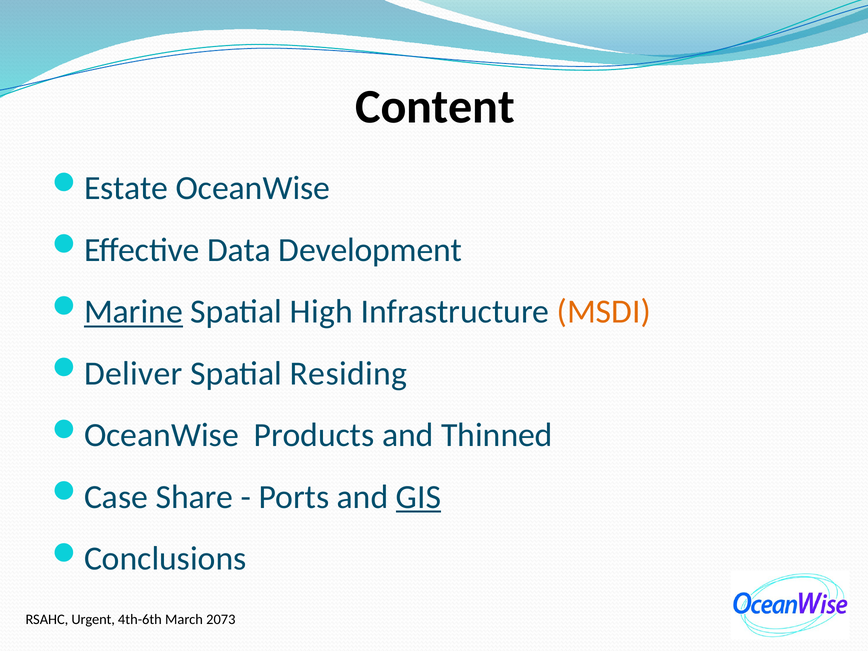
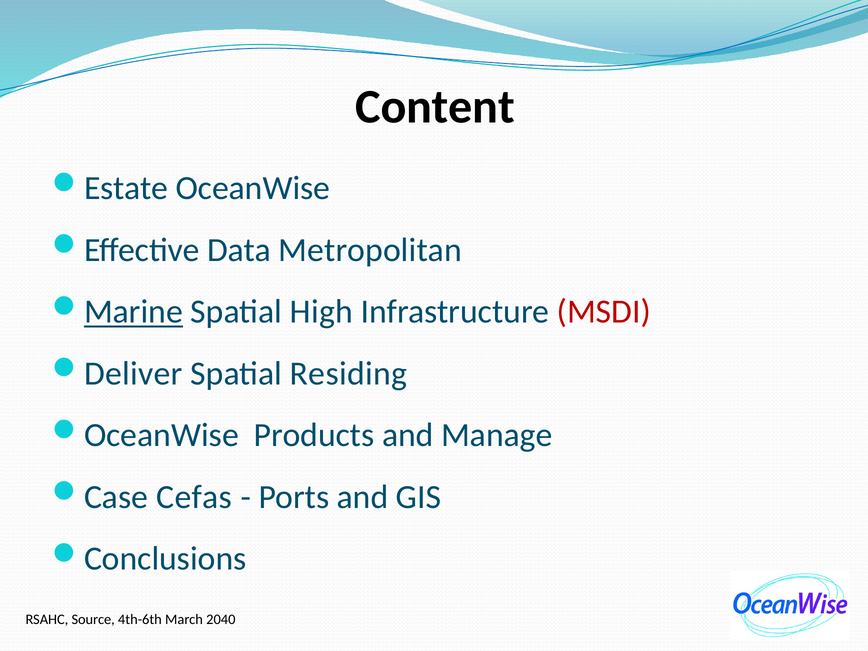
Development: Development -> Metropolitan (370, 250)
MSDI colour: orange -> red (604, 312)
Thinned: Thinned -> Manage (497, 435)
Share: Share -> Cefas (194, 497)
GIS underline: present -> none (419, 497)
Urgent: Urgent -> Source (93, 620)
2073: 2073 -> 2040 (221, 620)
